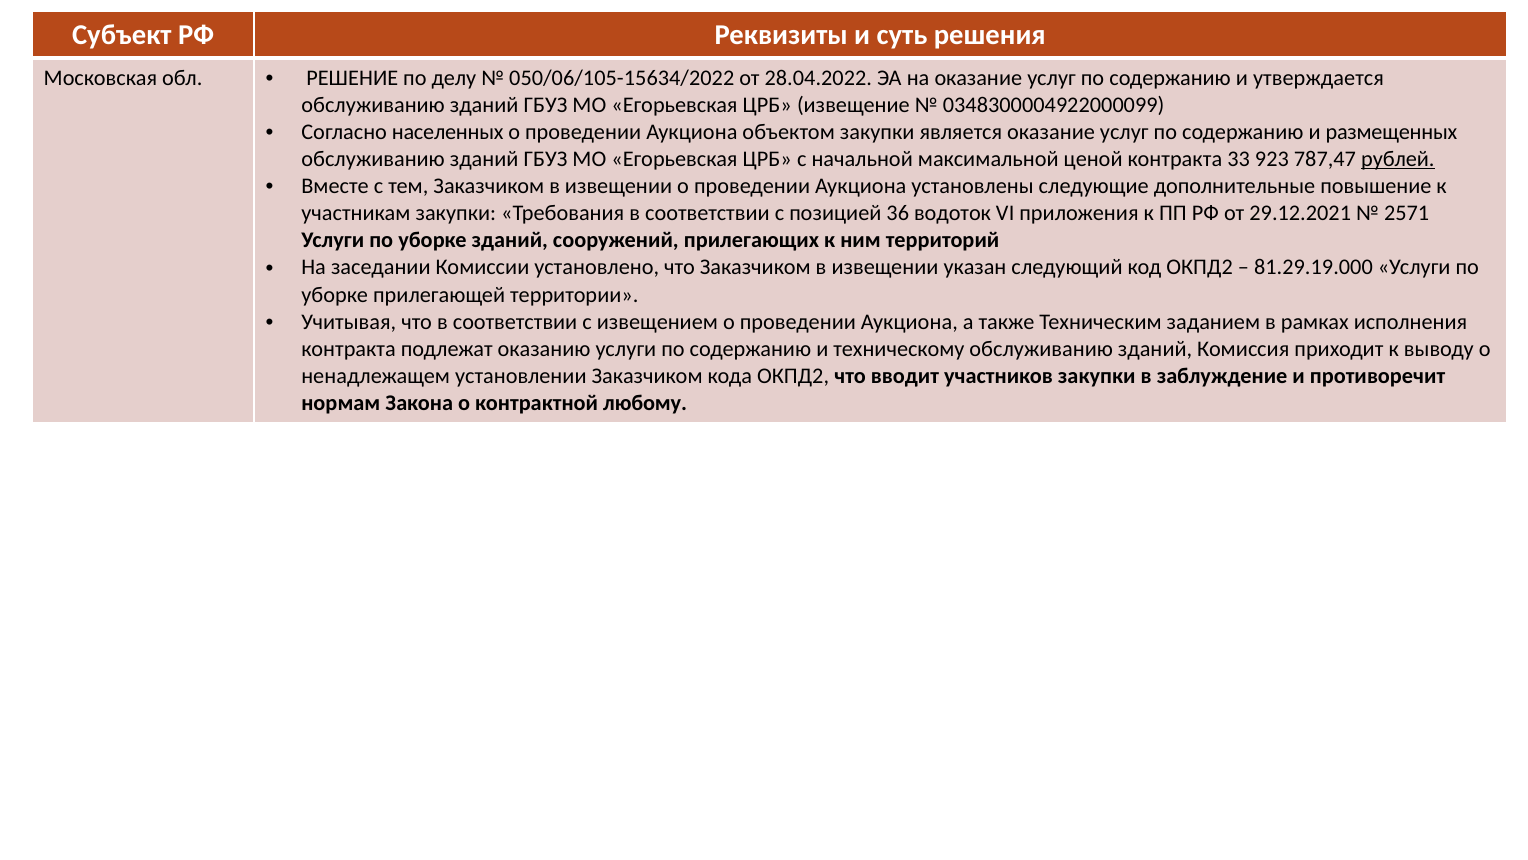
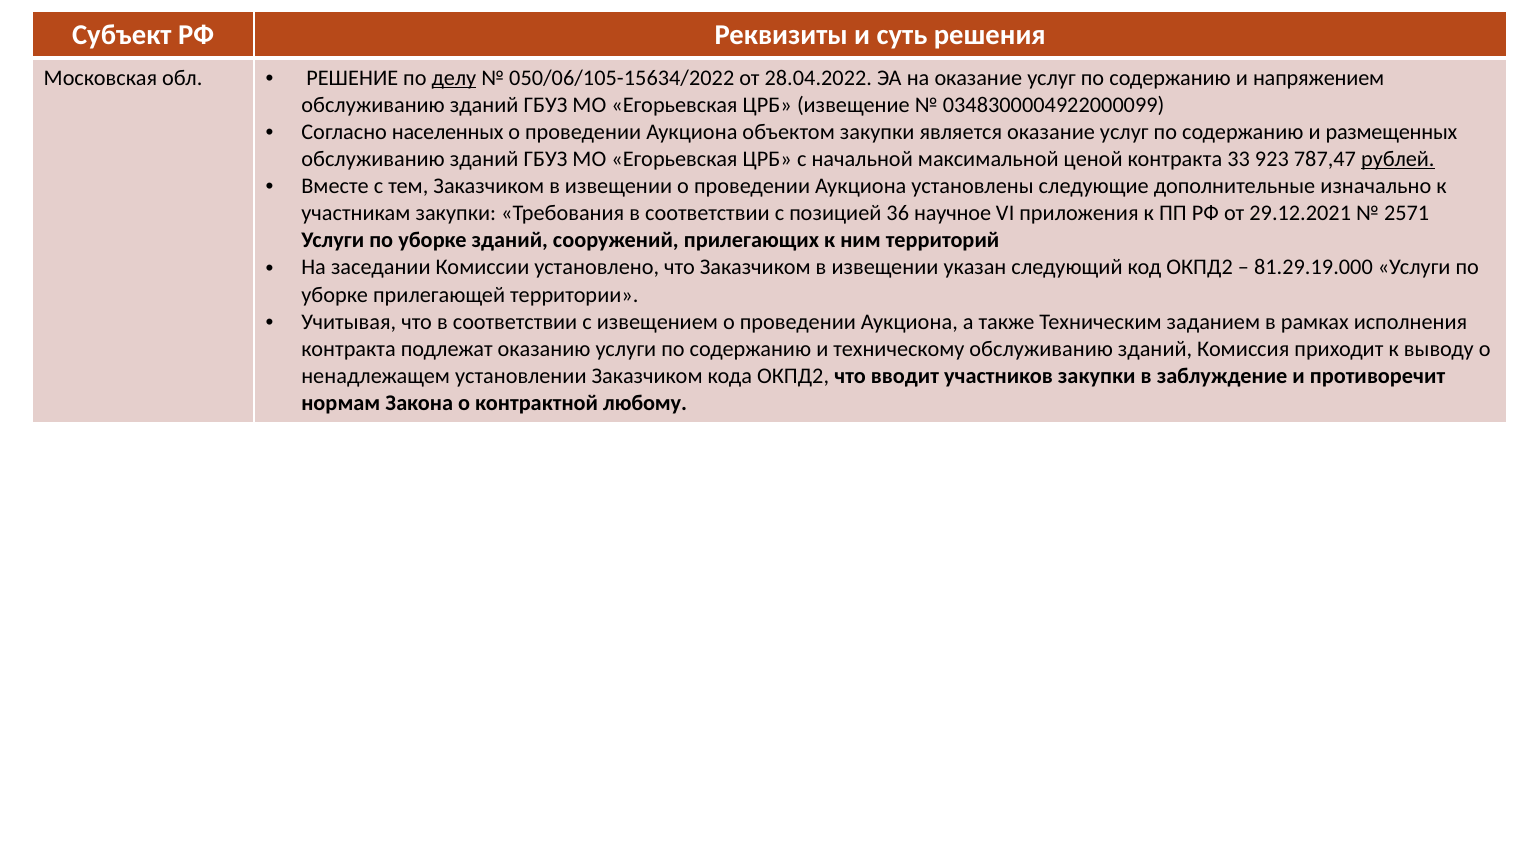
делу underline: none -> present (454, 78)
утверждается: утверждается -> напряжением (1319, 78)
повышение: повышение -> изначально (1376, 186)
водоток: водоток -> научное (953, 213)
